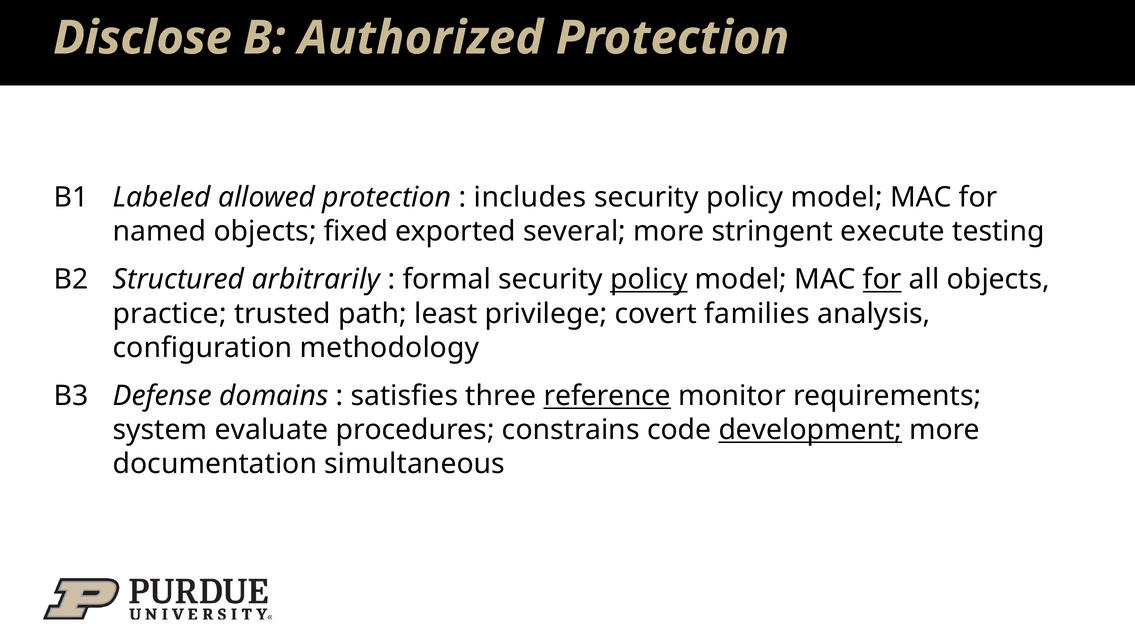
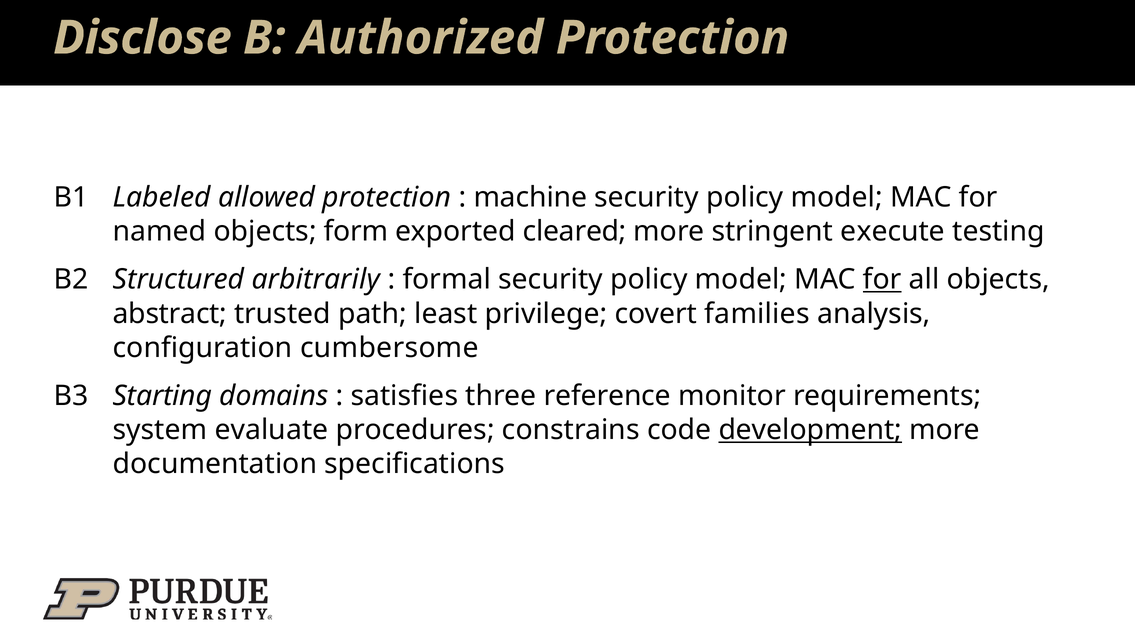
includes: includes -> machine (530, 198)
fixed: fixed -> form (356, 232)
several: several -> cleared (575, 232)
policy underline: present -> none (649, 280)
practice: practice -> abstract (170, 314)
methodology: methodology -> cumbersome (389, 348)
Defense: Defense -> Starting (162, 396)
reference underline: present -> none (607, 396)
simultaneous: simultaneous -> specifications (415, 464)
